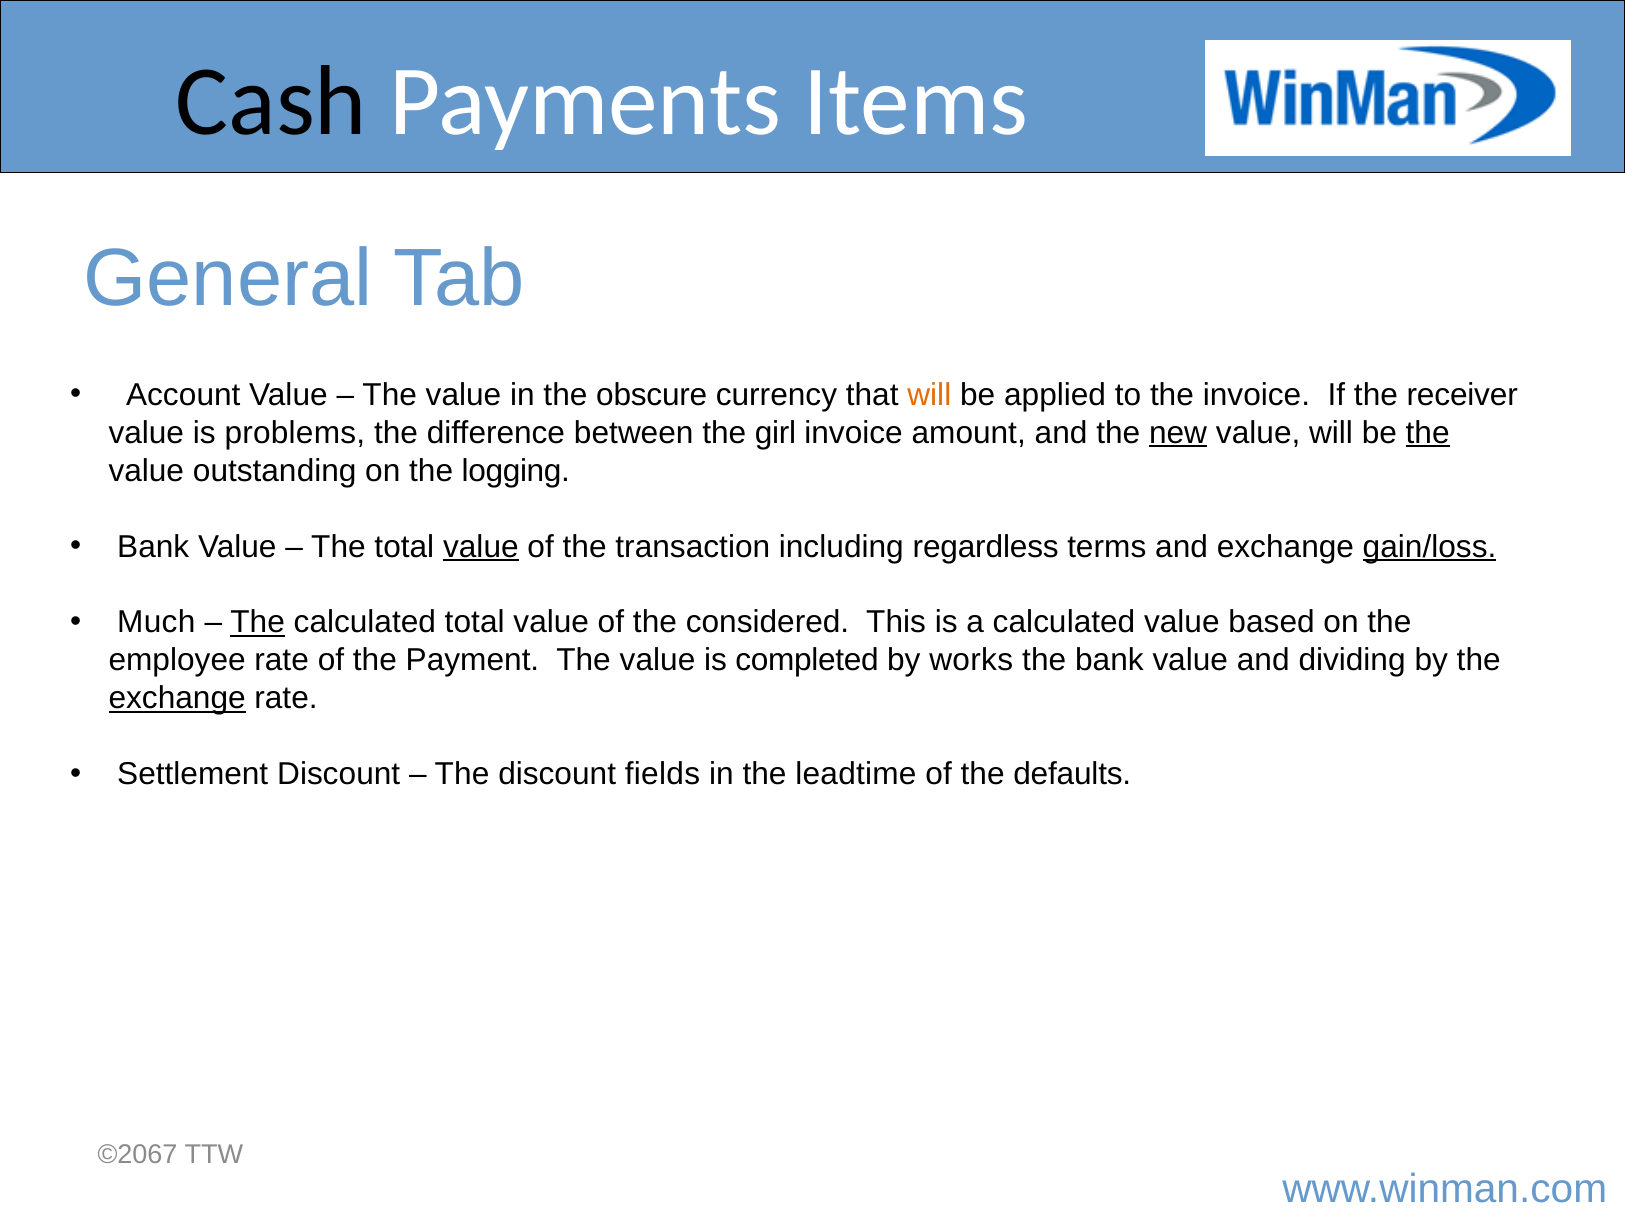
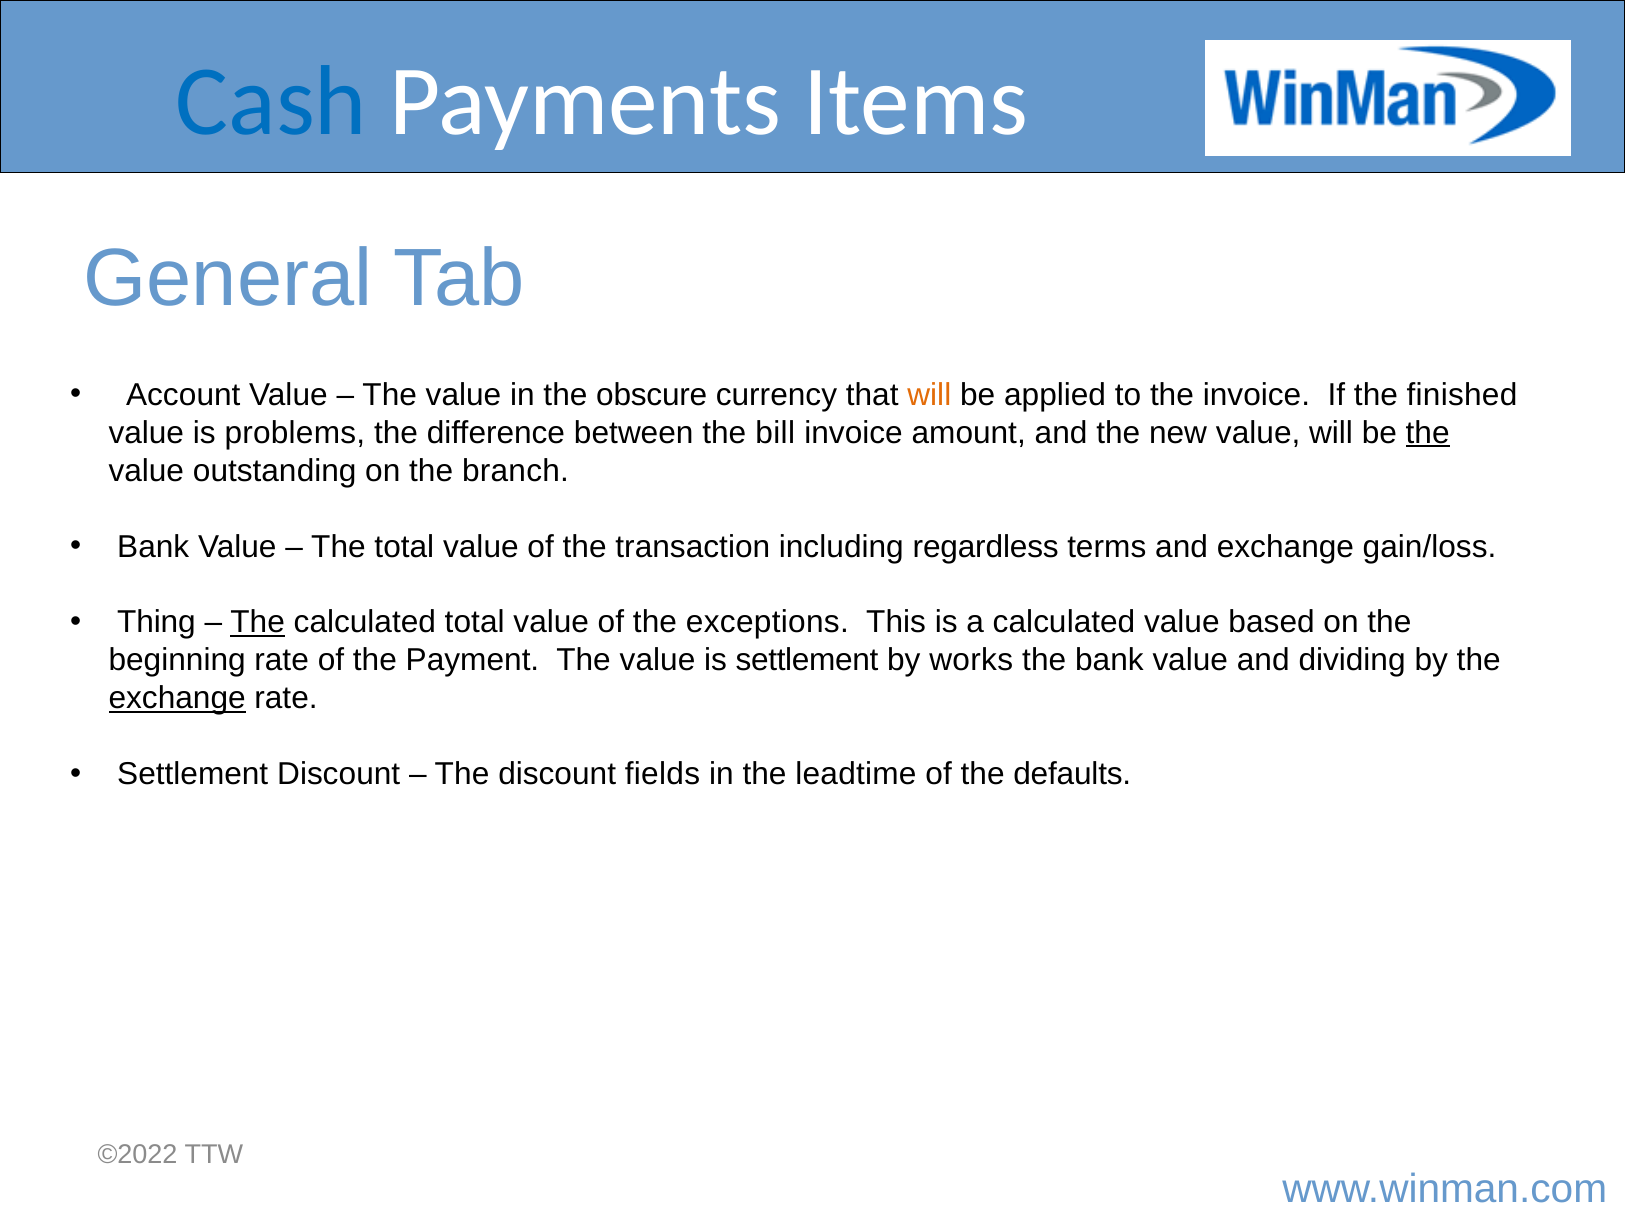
Cash colour: black -> blue (271, 102)
receiver: receiver -> finished (1462, 395)
girl: girl -> bill (775, 433)
new underline: present -> none (1178, 433)
logging: logging -> branch (515, 471)
value underline: present -> none (481, 547)
gain/loss underline: present -> none (1430, 547)
Much: Much -> Thing (156, 622)
considered: considered -> exceptions (767, 622)
employee: employee -> beginning (177, 660)
is completed: completed -> settlement (807, 660)
©2067: ©2067 -> ©2022 (137, 1154)
